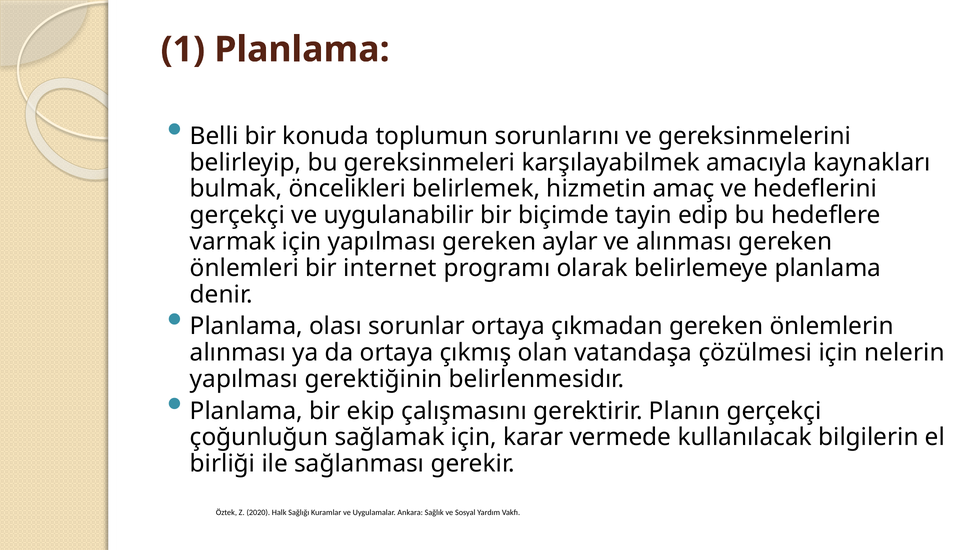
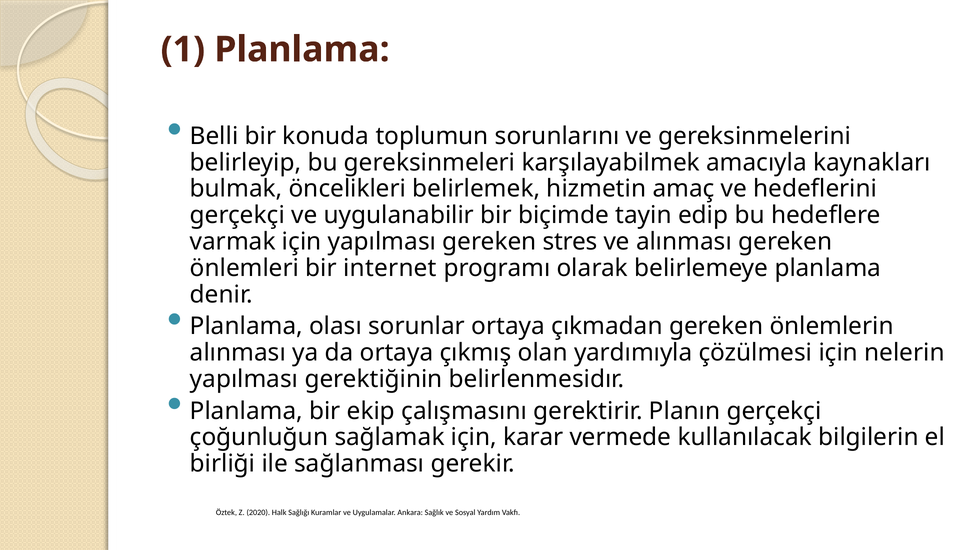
aylar: aylar -> stres (570, 241)
vatandaşa: vatandaşa -> yardımıyla (633, 352)
